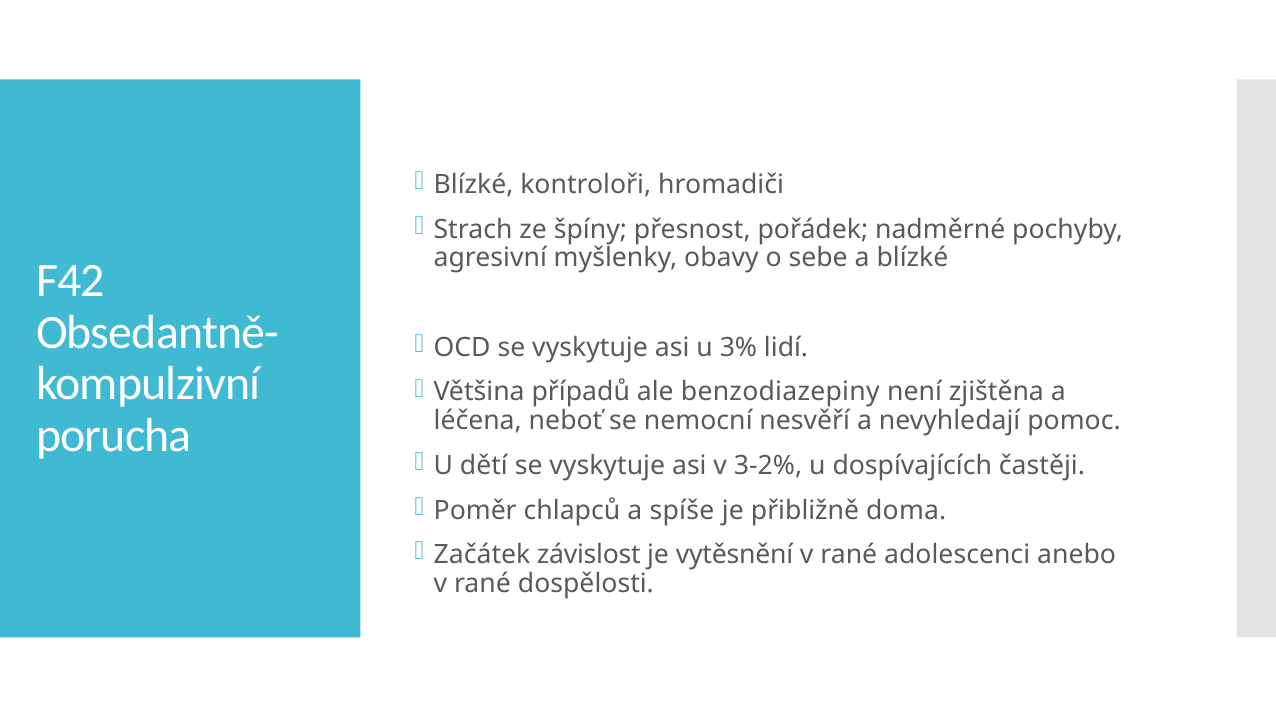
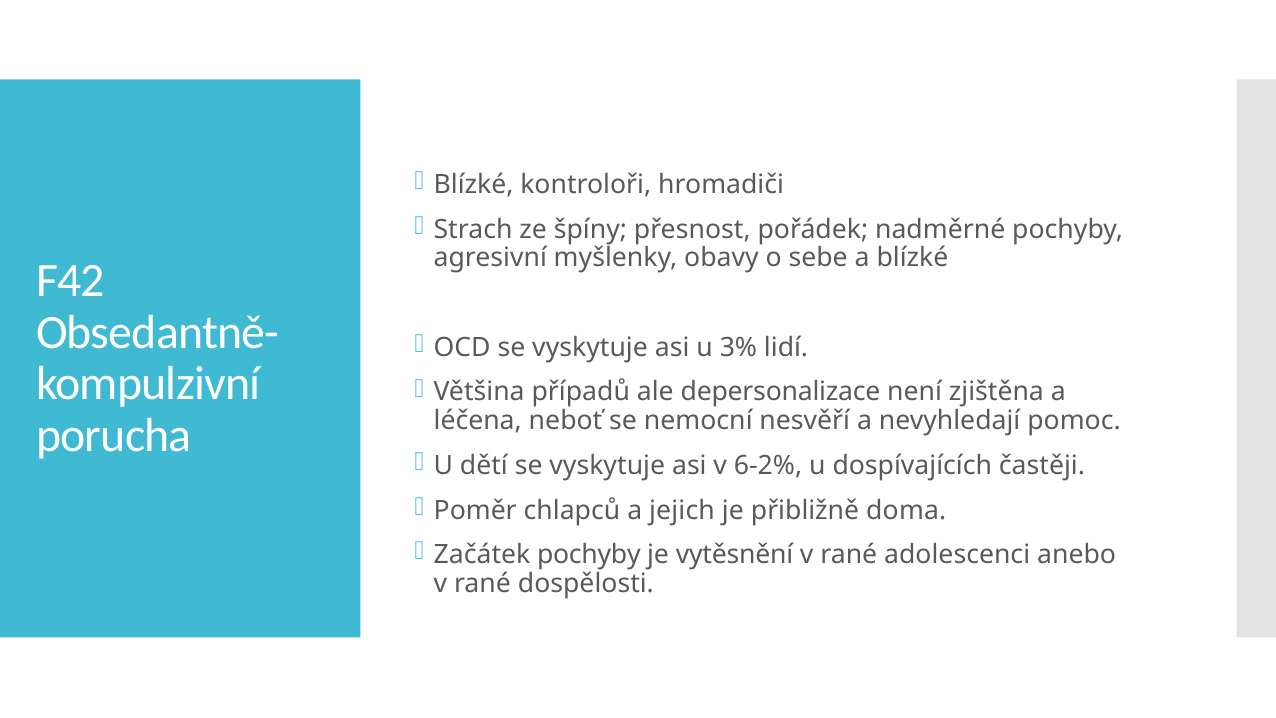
benzodiazepiny: benzodiazepiny -> depersonalizace (780, 392)
3-2%: 3-2% -> 6-2% (768, 465)
spíše: spíše -> jejich (682, 510)
Začátek závislost: závislost -> pochyby (589, 555)
